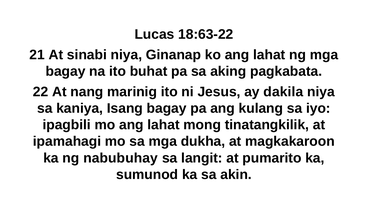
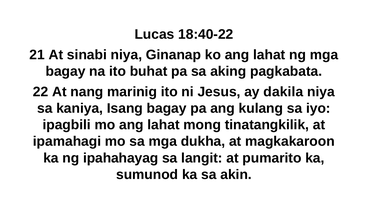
18:63-22: 18:63-22 -> 18:40-22 (206, 34)
nabubuhay: nabubuhay -> ipahahayag (121, 158)
